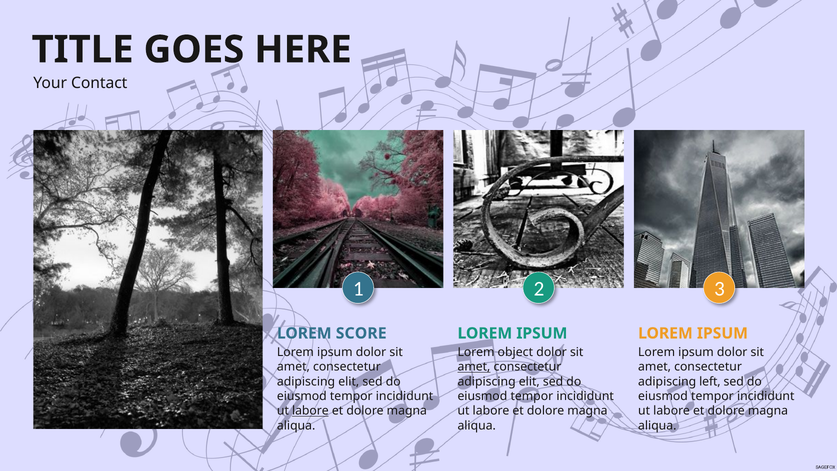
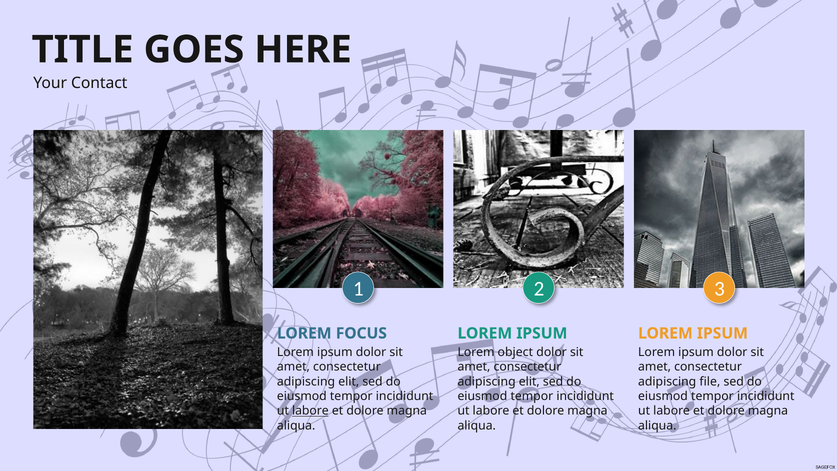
SCORE: SCORE -> FOCUS (361, 333)
amet underline: present -> none (474, 367)
left: left -> file (710, 381)
